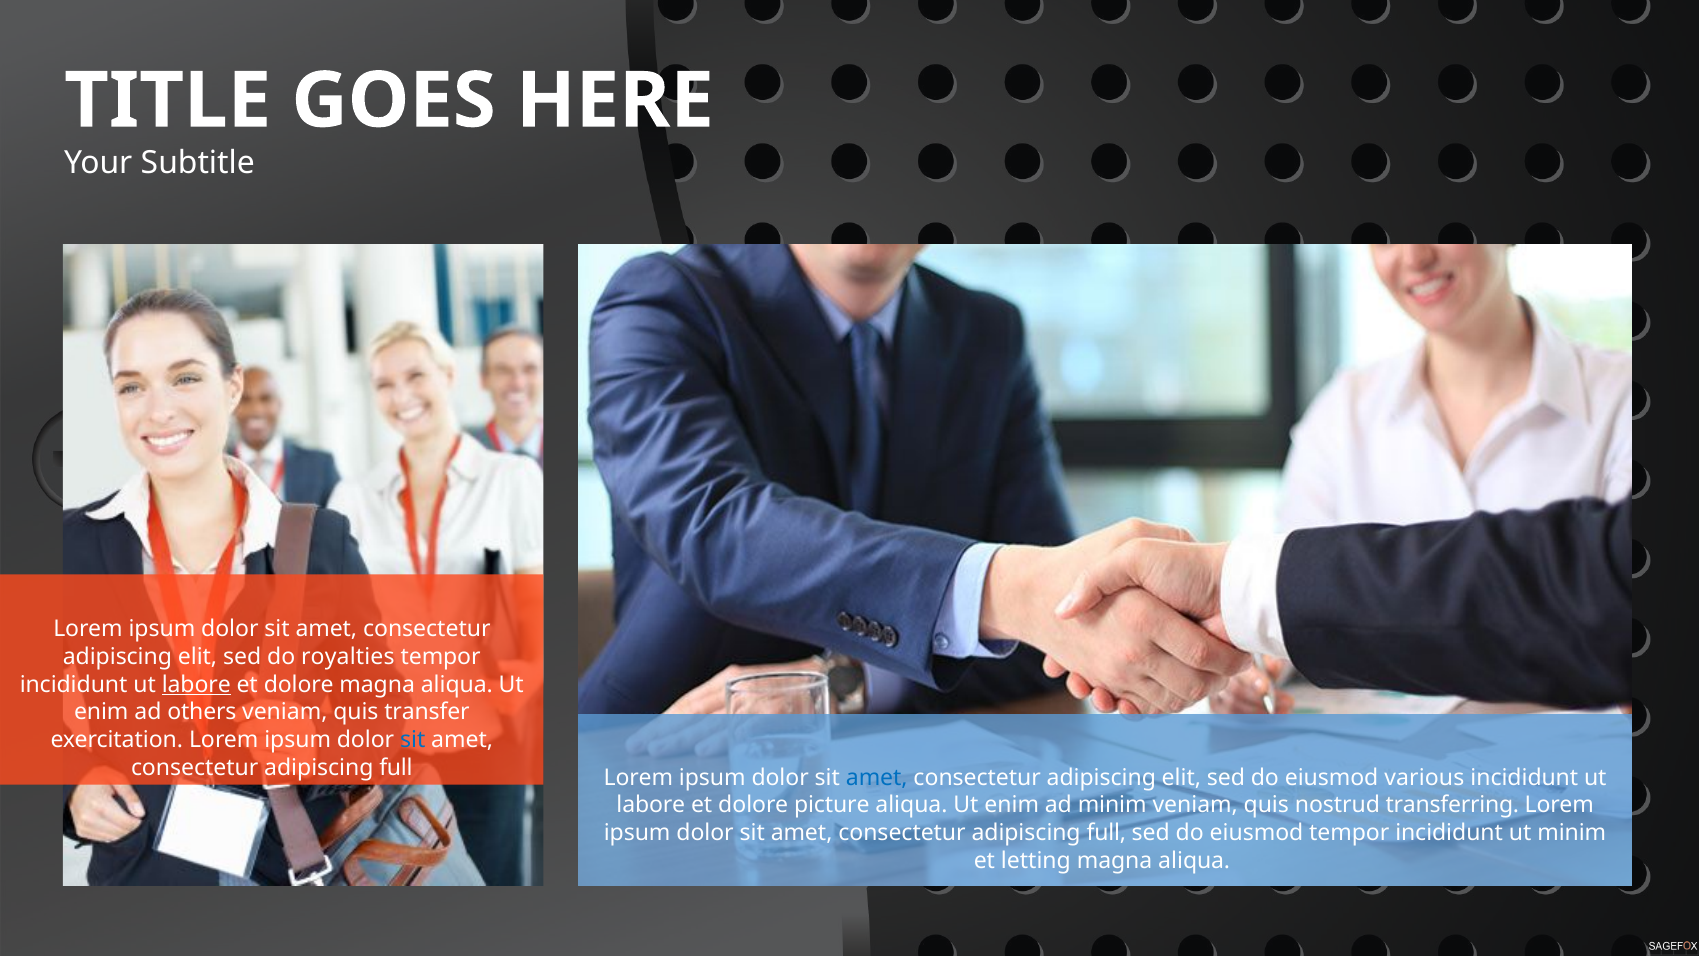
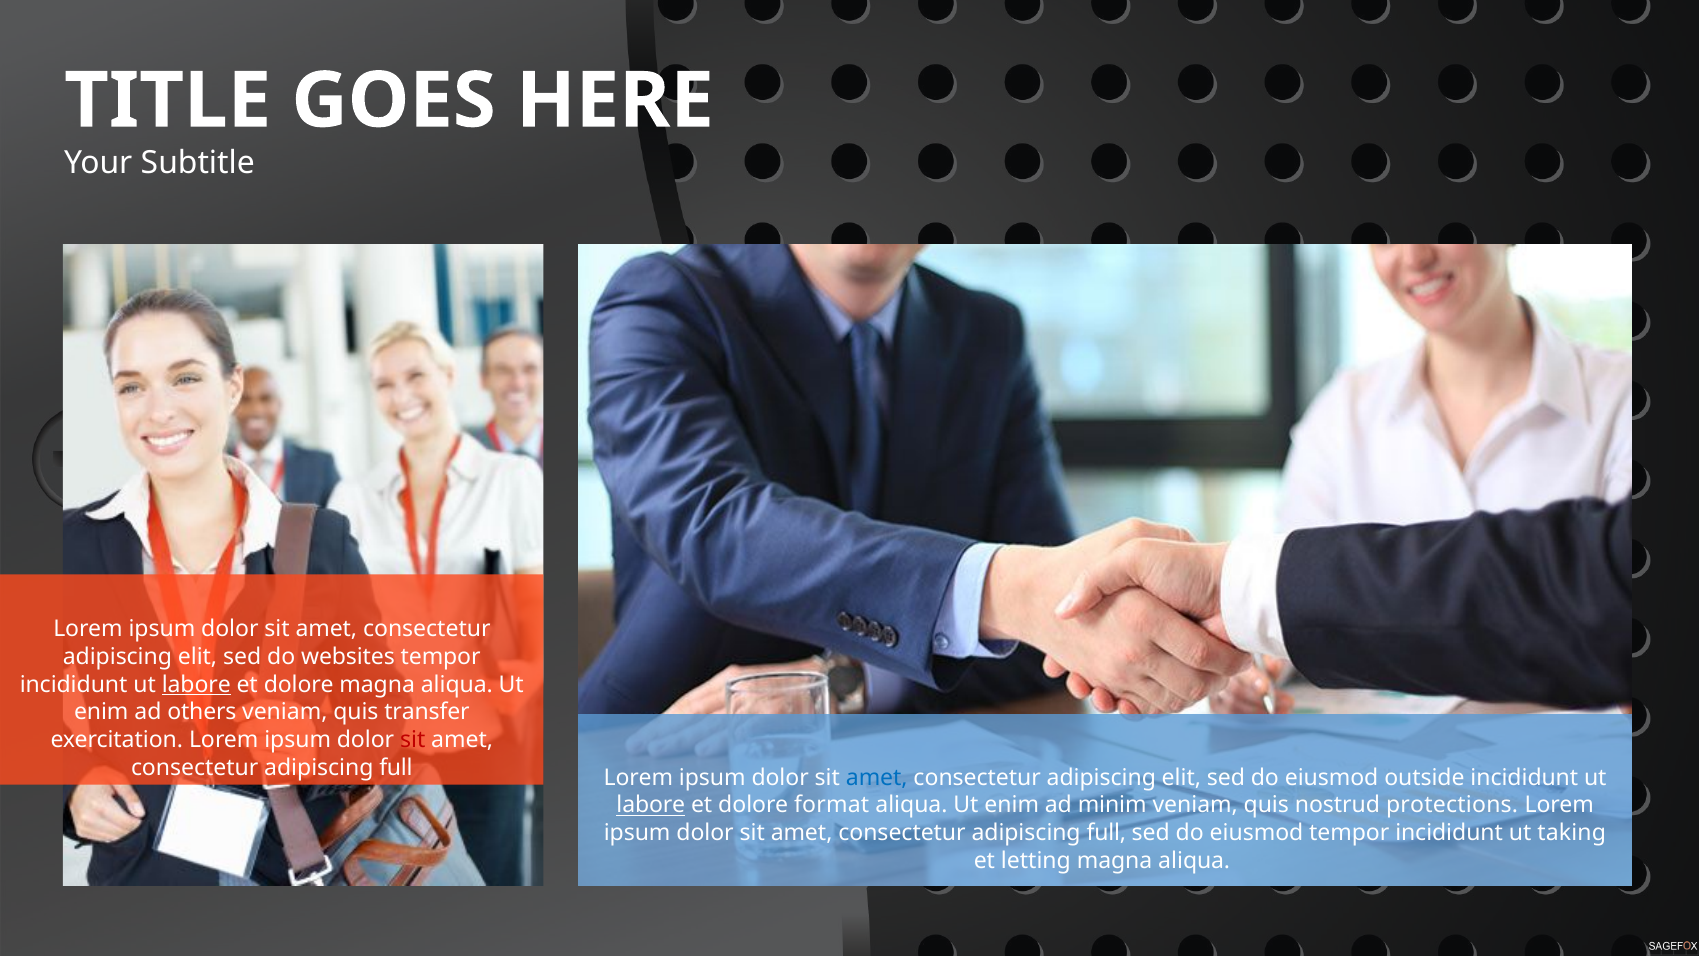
royalties: royalties -> websites (348, 657)
sit colour: blue -> red (413, 740)
various: various -> outside (1424, 777)
labore underline: none -> present (651, 805)
picture: picture -> format (832, 805)
transferring: transferring -> protections (1452, 805)
ut minim: minim -> taking (1572, 833)
